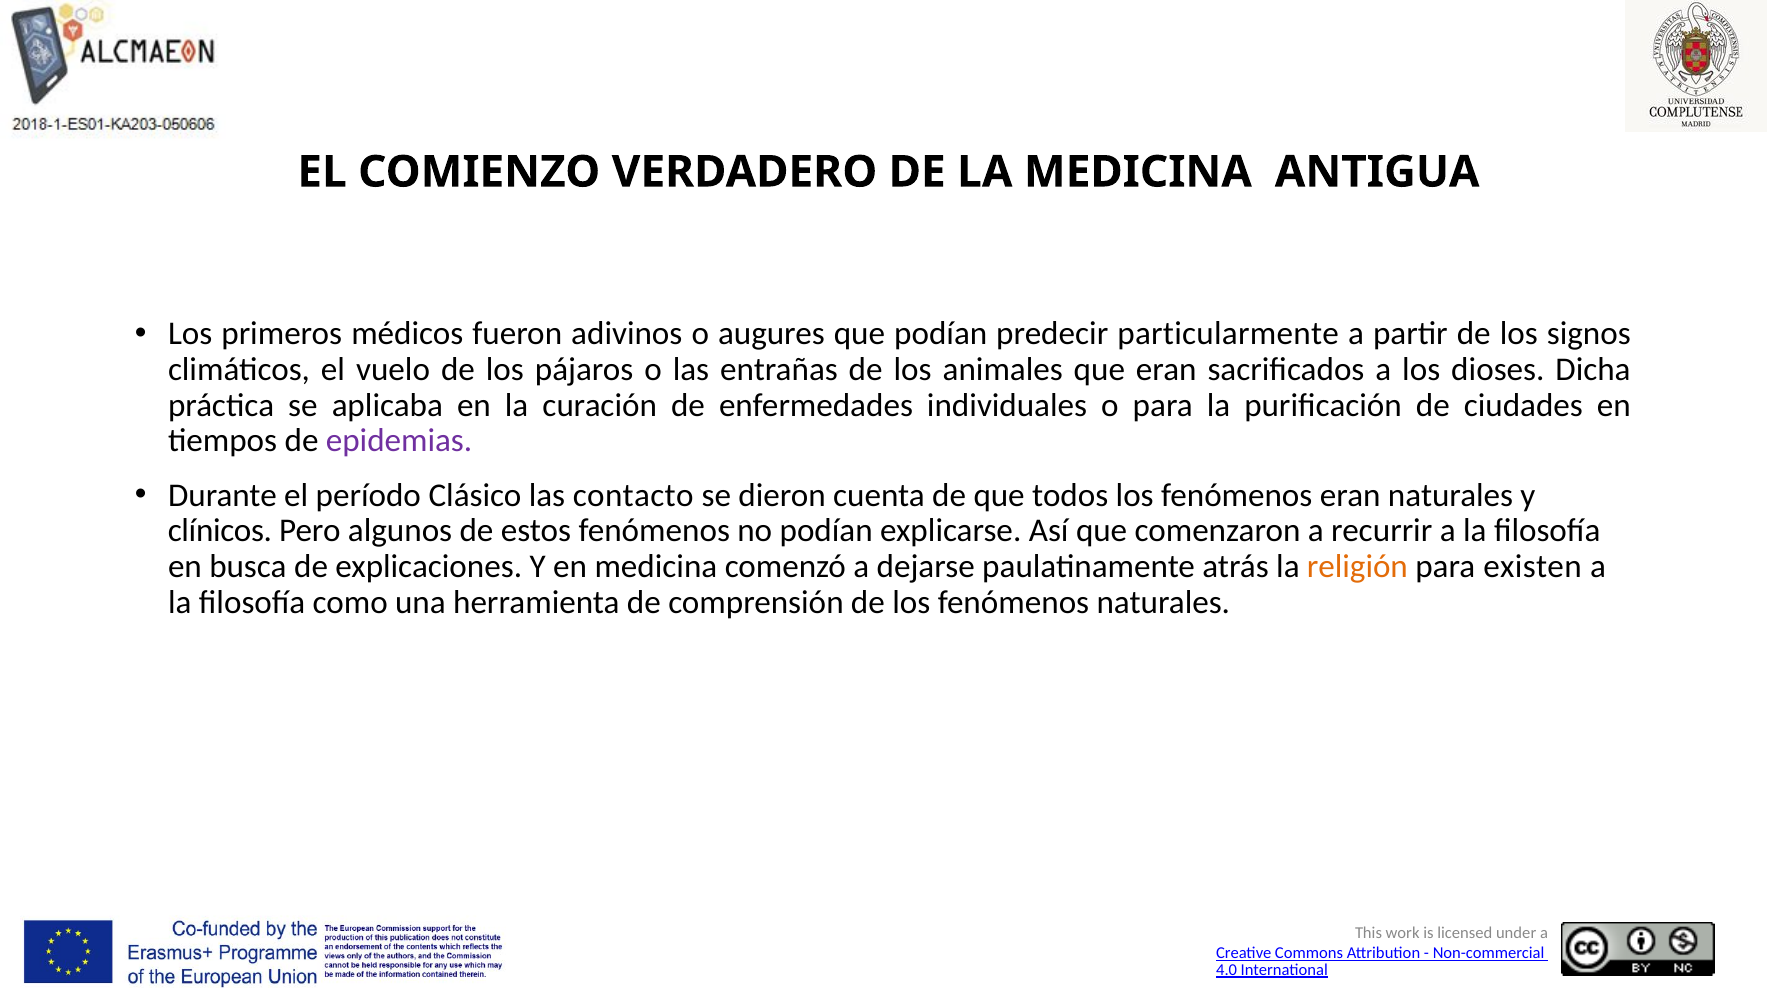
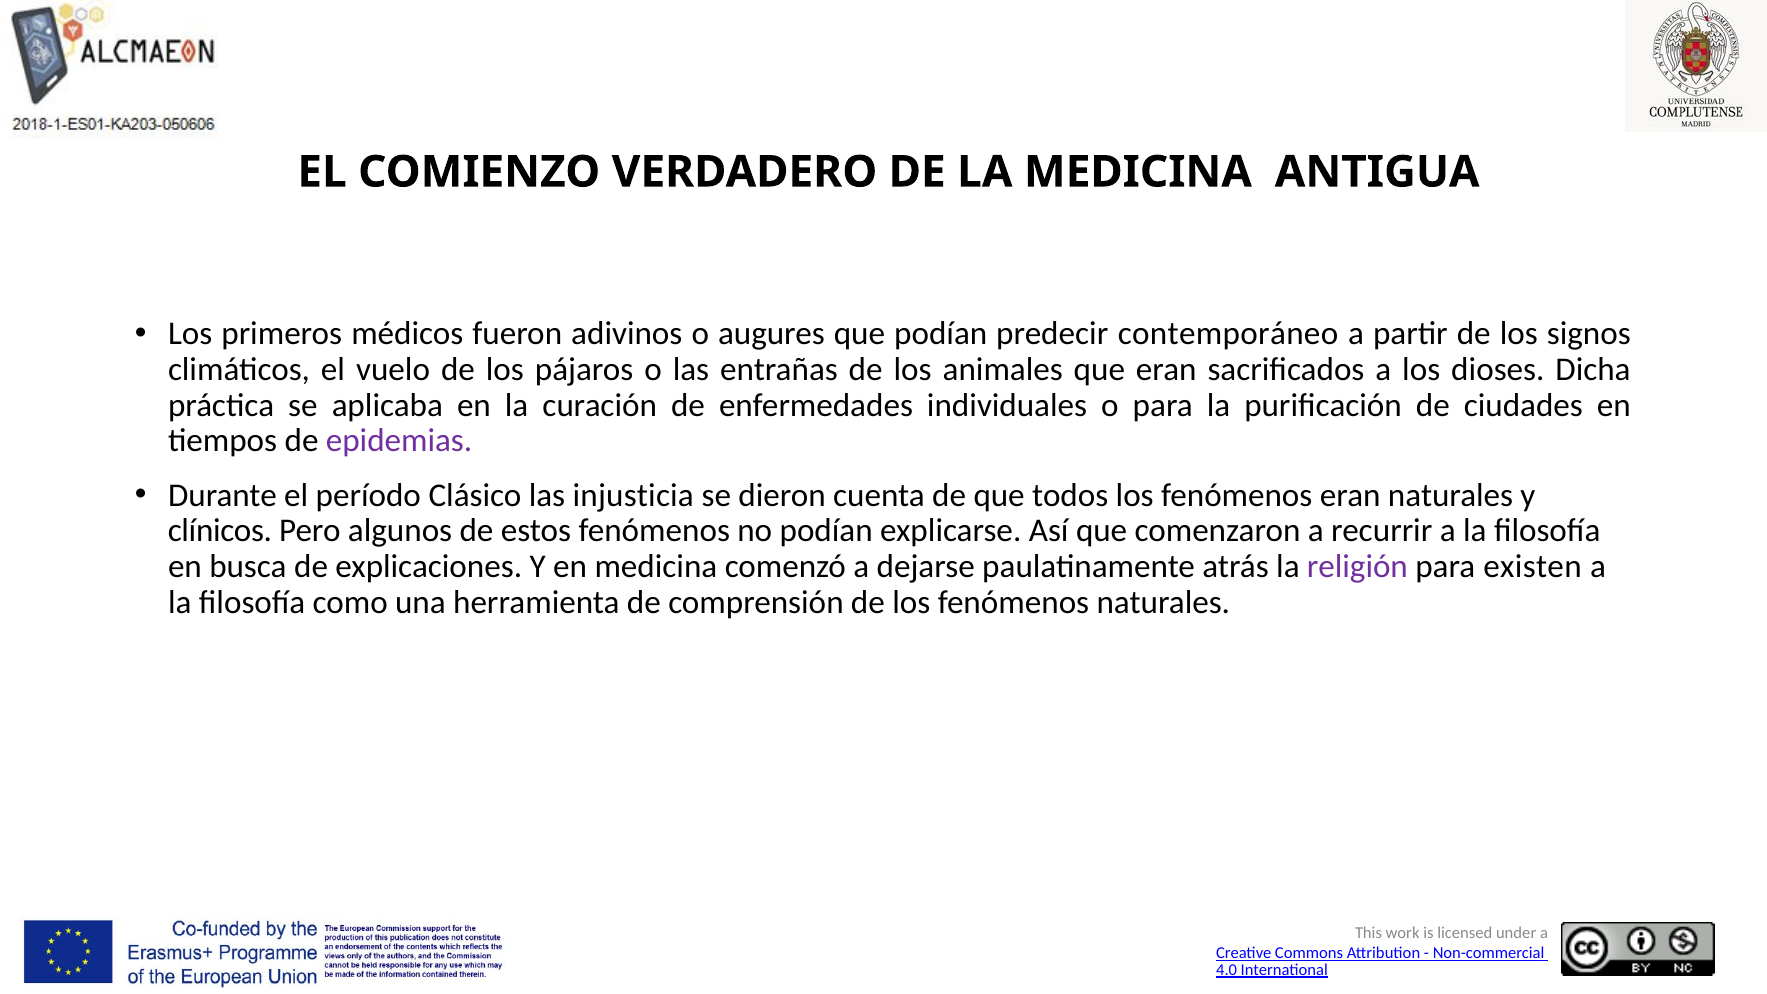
particularmente: particularmente -> contemporáneo (1228, 333)
contacto: contacto -> injusticia (633, 495)
religión colour: orange -> purple (1357, 567)
